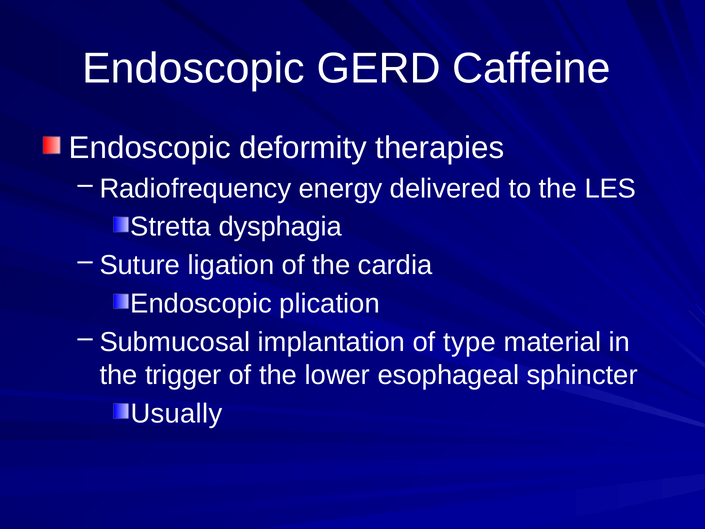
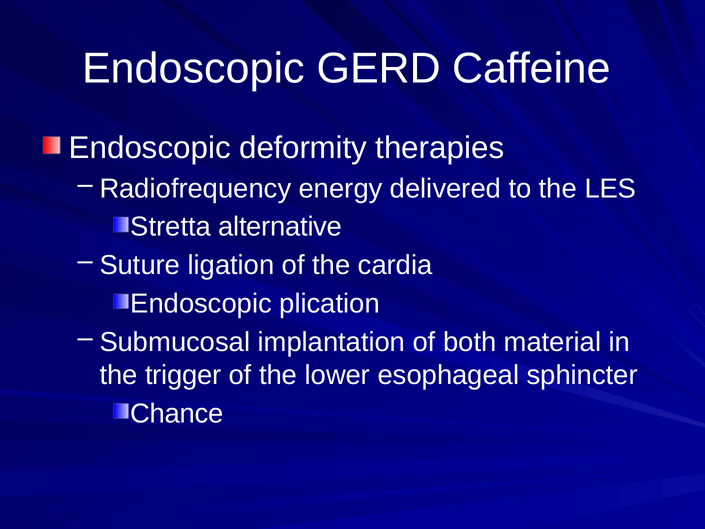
dysphagia: dysphagia -> alternative (280, 227)
type: type -> both (470, 342)
Usually: Usually -> Chance (177, 413)
